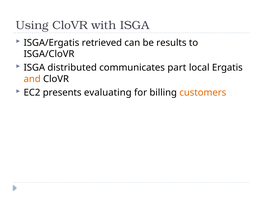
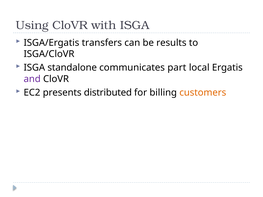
retrieved: retrieved -> transfers (102, 43)
distributed: distributed -> standalone (72, 68)
and colour: orange -> purple (32, 79)
evaluating: evaluating -> distributed (108, 93)
